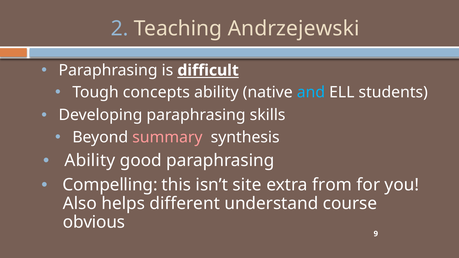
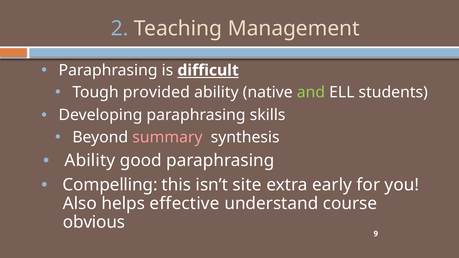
Andrzejewski: Andrzejewski -> Management (294, 29)
concepts: concepts -> provided (156, 92)
and colour: light blue -> light green (311, 92)
from: from -> early (332, 185)
different: different -> effective (185, 204)
